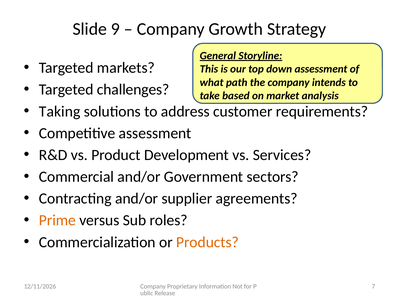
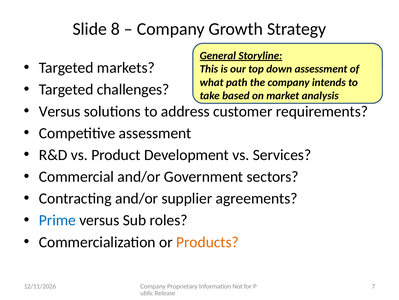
9: 9 -> 8 (115, 29)
Taking: Taking -> Versus (60, 111)
Prime colour: orange -> blue (57, 220)
